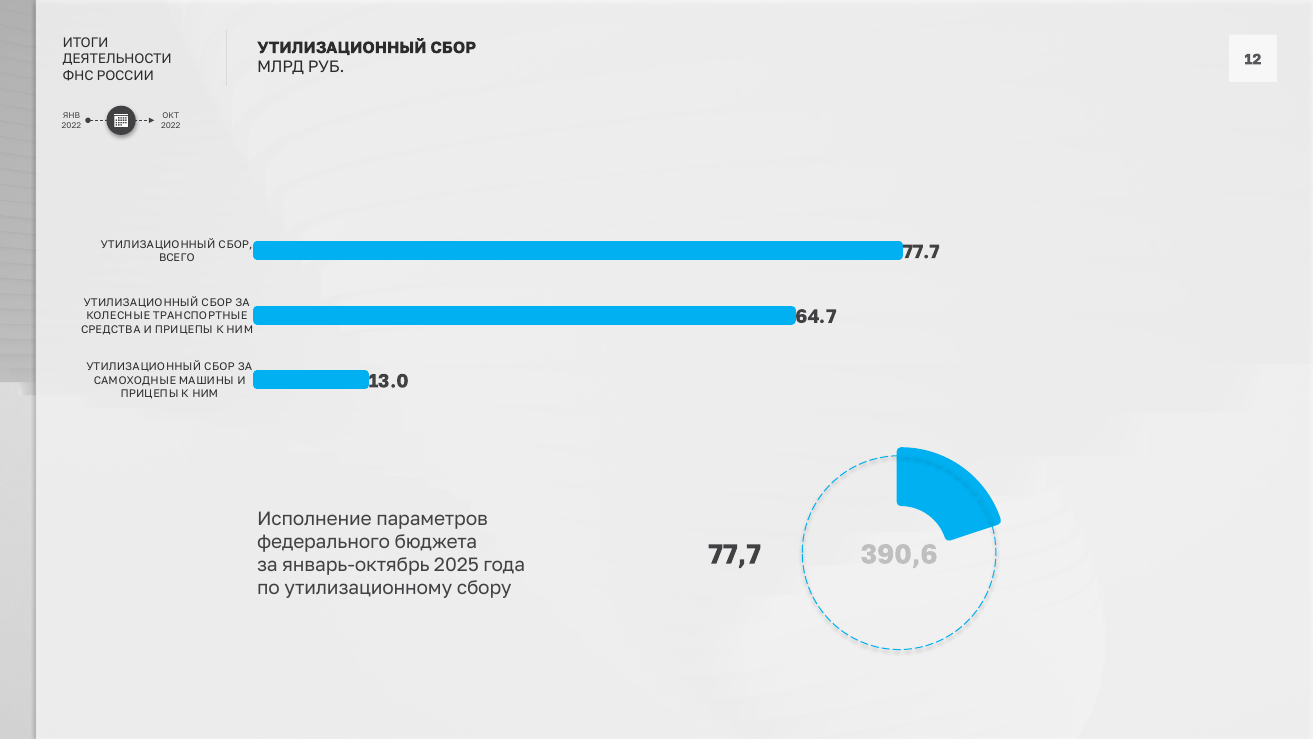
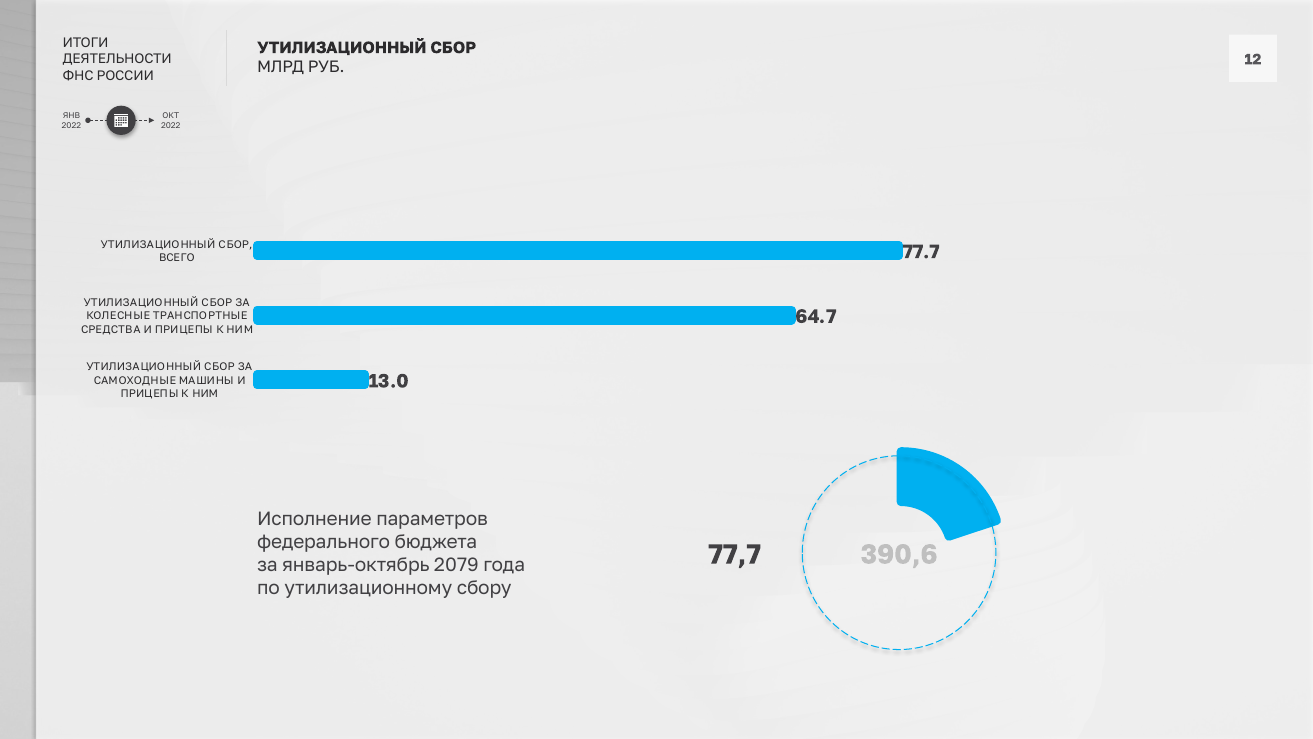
2025: 2025 -> 2079 (456, 565)
